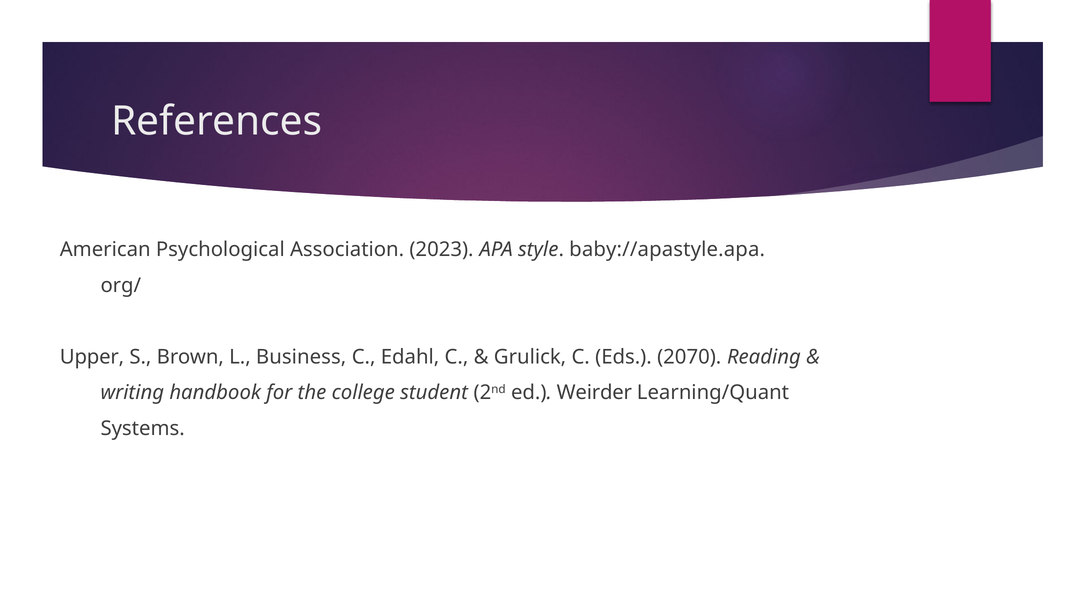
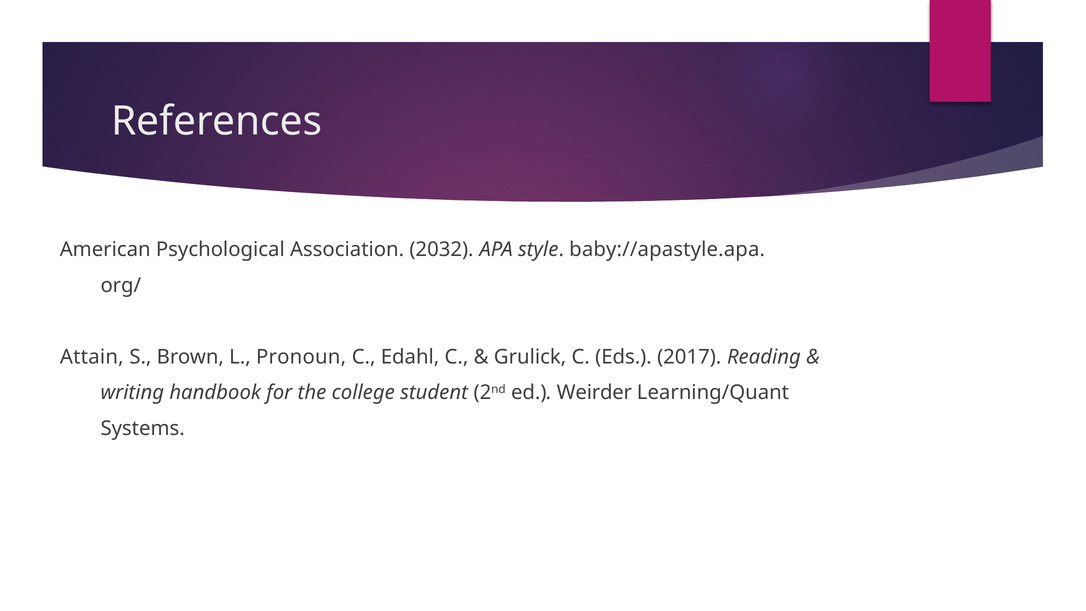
2023: 2023 -> 2032 (441, 250)
Upper: Upper -> Attain (92, 357)
Business: Business -> Pronoun (301, 357)
2070: 2070 -> 2017 (689, 357)
